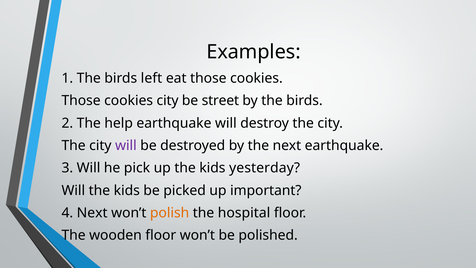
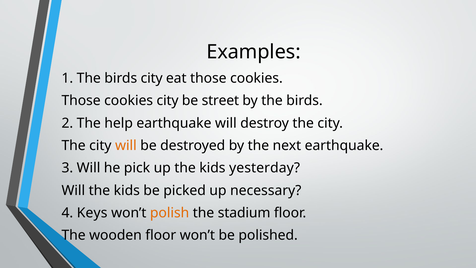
birds left: left -> city (152, 78)
will colour: purple -> orange (126, 145)
important: important -> necessary (266, 190)
4 Next: Next -> Keys (92, 213)
hospital: hospital -> stadium (244, 213)
